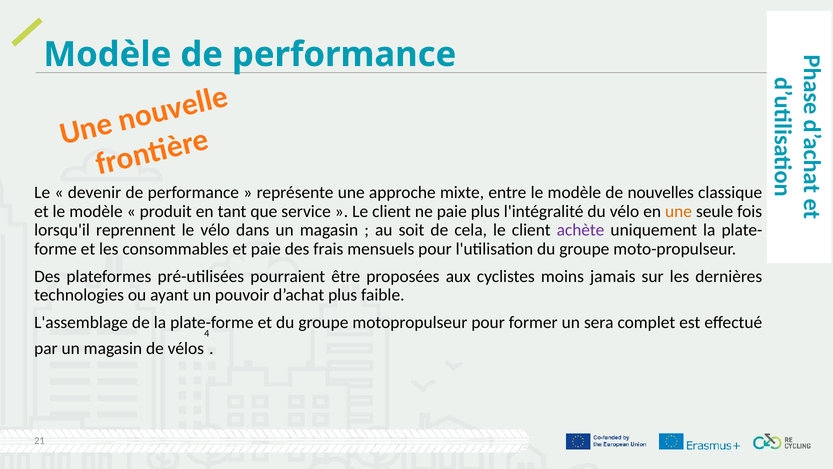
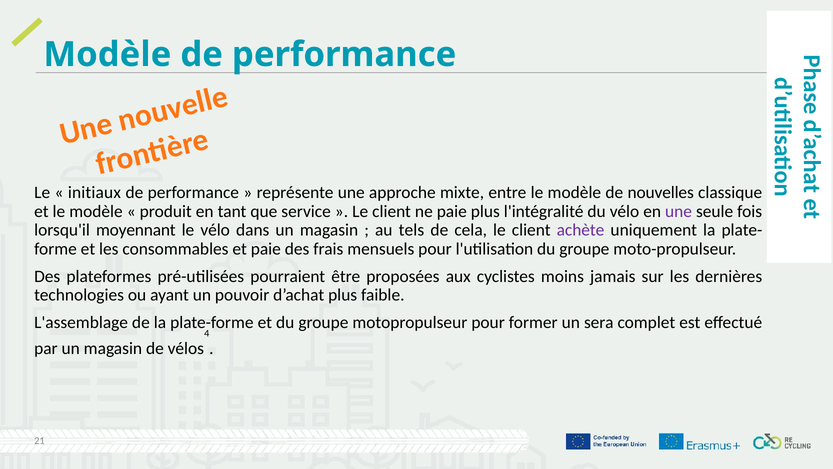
devenir: devenir -> initiaux (94, 192)
une colour: orange -> purple (678, 211)
reprennent: reprennent -> moyennant (136, 230)
soit: soit -> tels (411, 230)
